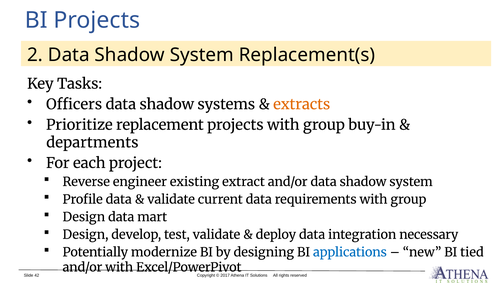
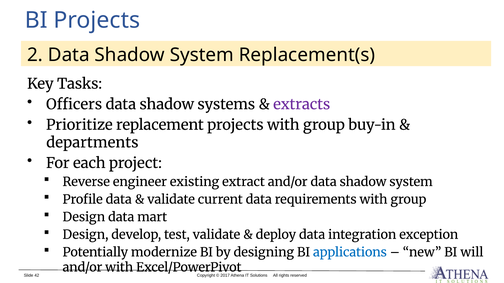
extracts colour: orange -> purple (302, 105)
necessary: necessary -> exception (429, 235)
tied: tied -> will (472, 253)
